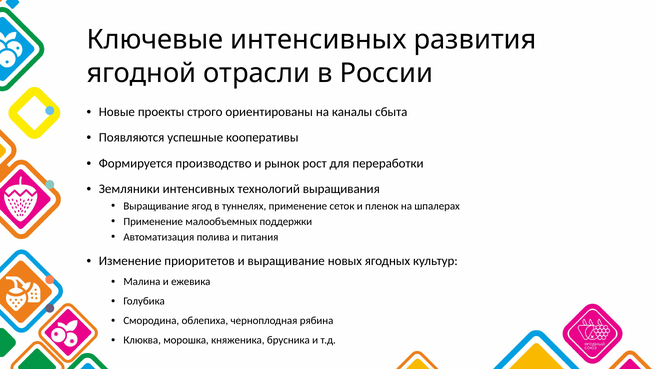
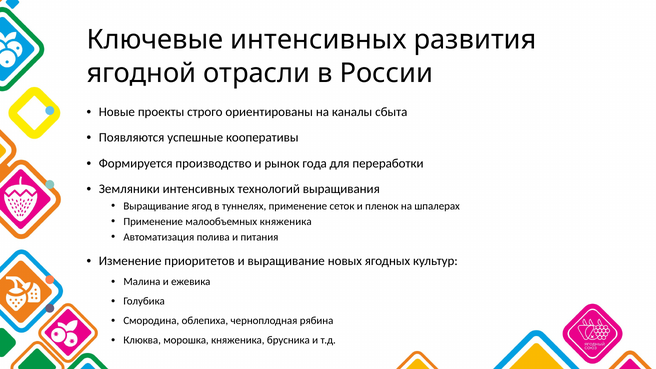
рост: рост -> года (315, 163)
малообъемных поддержки: поддержки -> княженика (286, 222)
